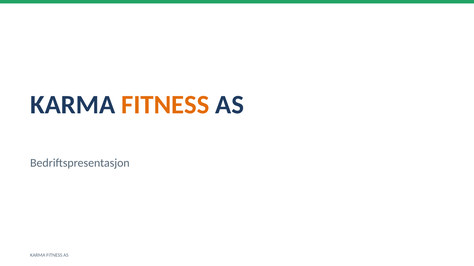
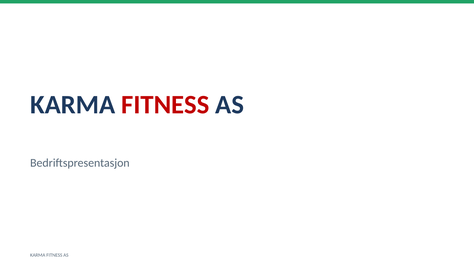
FITNESS colour: orange -> red (165, 105)
